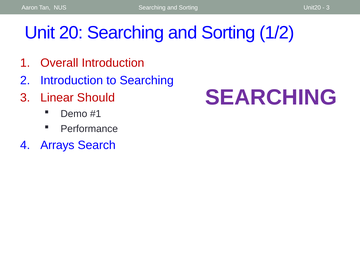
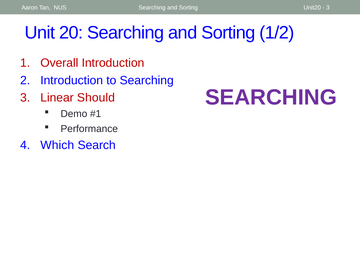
Arrays: Arrays -> Which (57, 145)
